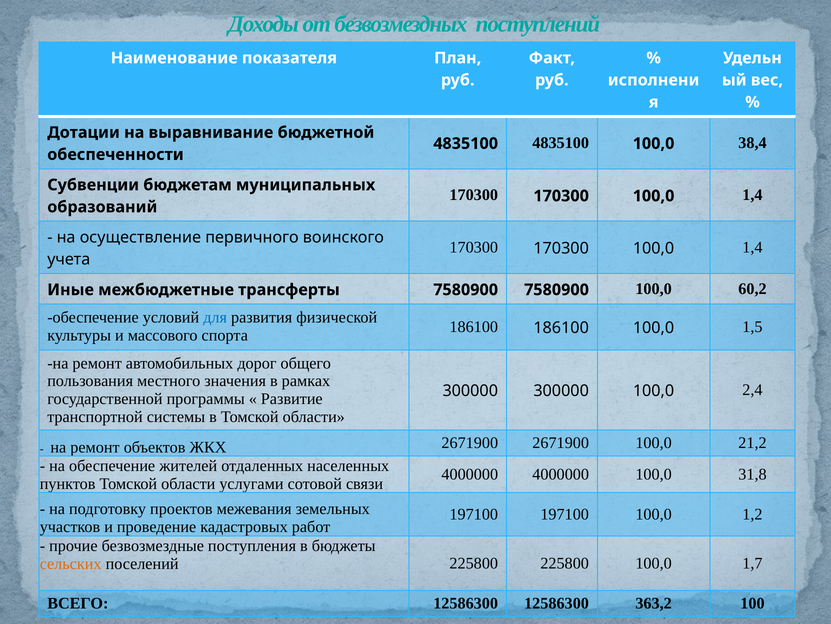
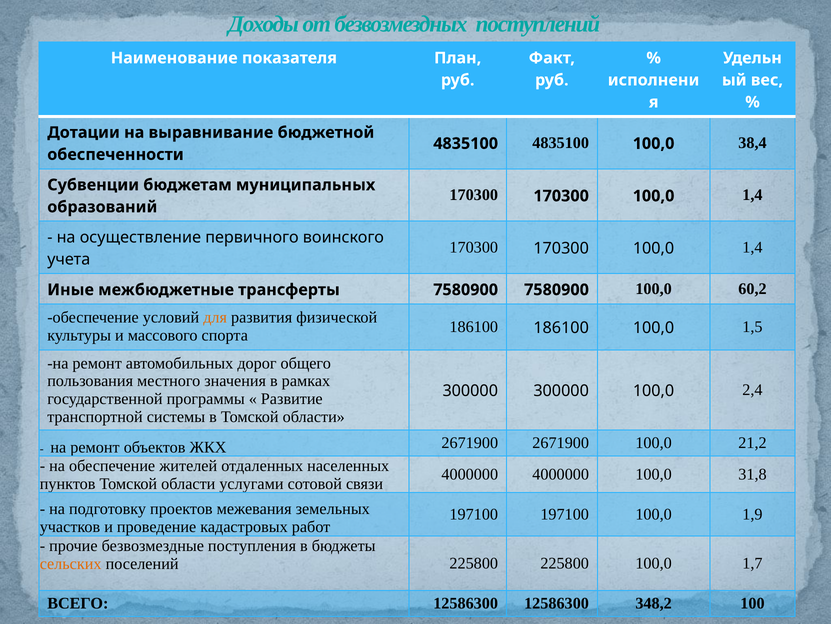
для colour: blue -> orange (215, 317)
1,2: 1,2 -> 1,9 (752, 514)
363,2: 363,2 -> 348,2 (654, 603)
